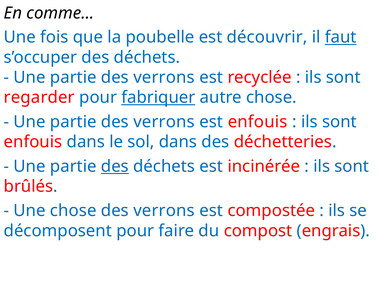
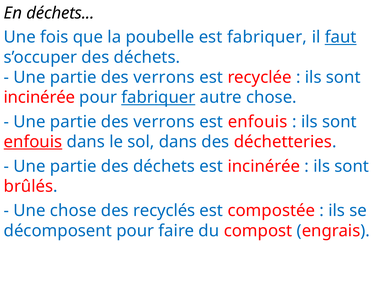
En comme: comme -> déchets (60, 13)
est découvrir: découvrir -> fabriquer (267, 37)
regarder: regarder -> incinérée (39, 98)
enfouis underline: none -> present (33, 142)
des underline: present -> none (115, 167)
verrons: verrons -> recyclés (164, 211)
